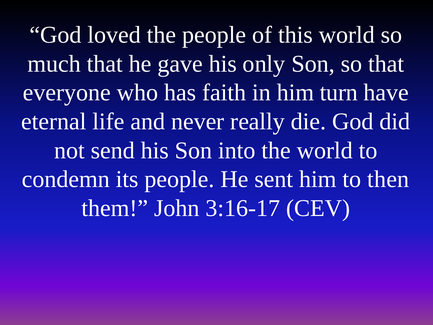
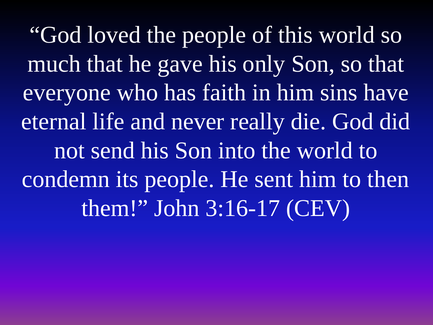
turn: turn -> sins (339, 93)
